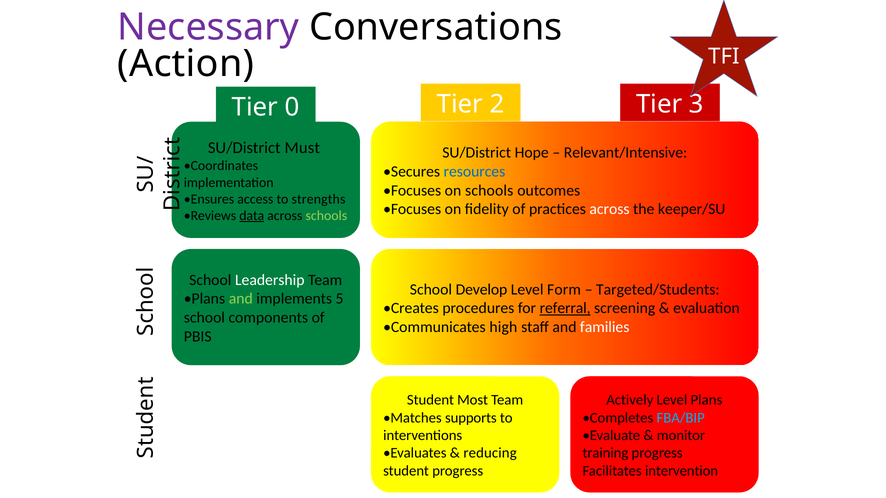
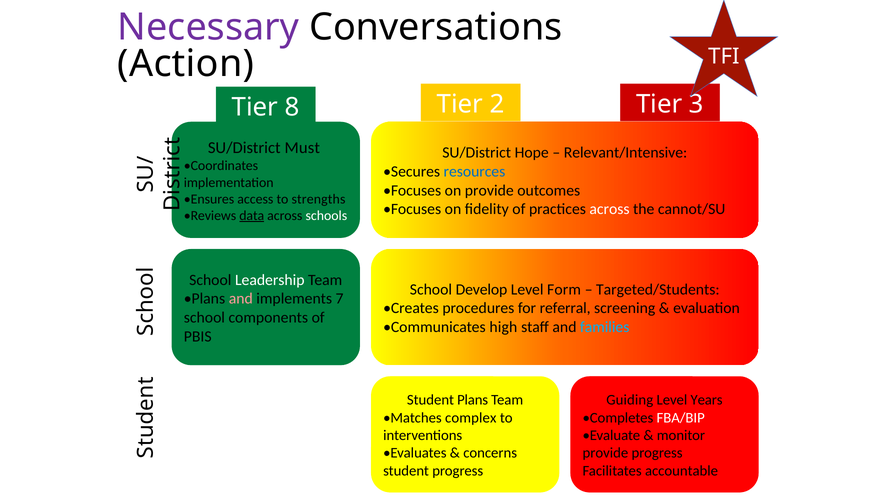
0: 0 -> 8 (292, 107)
on schools: schools -> provide (489, 190)
keeper/SU: keeper/SU -> cannot/SU (692, 209)
schools colour: light green -> white (326, 216)
and colour: light green -> pink (241, 299)
5: 5 -> 7 (340, 299)
referral underline: present -> none (565, 308)
families colour: white -> light blue (605, 327)
Student Most: Most -> Plans (473, 400)
Actively: Actively -> Guiding (630, 400)
Level Plans: Plans -> Years (707, 400)
supports: supports -> complex (471, 418)
FBA/BIP colour: light blue -> white (681, 418)
reducing: reducing -> concerns (490, 453)
training: training -> provide (605, 453)
intervention: intervention -> accountable (682, 471)
